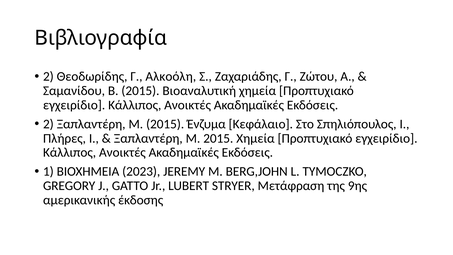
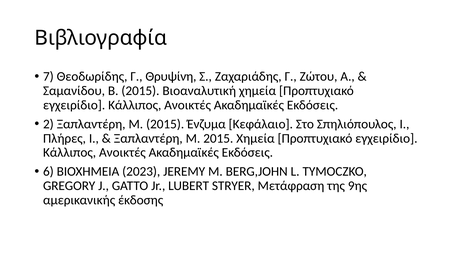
2: 2 -> 7 (48, 77)
Αλκοόλη: Αλκοόλη -> Θρυψίνη (171, 77)
1: 1 -> 6 (48, 171)
